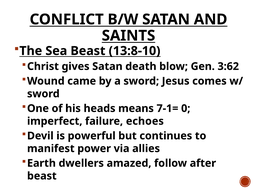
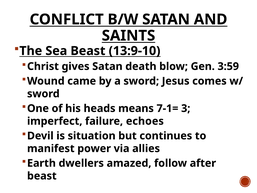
13:8-10: 13:8-10 -> 13:9-10 (135, 51)
3:62: 3:62 -> 3:59 (228, 66)
0: 0 -> 3 (186, 108)
powerful: powerful -> situation (92, 136)
